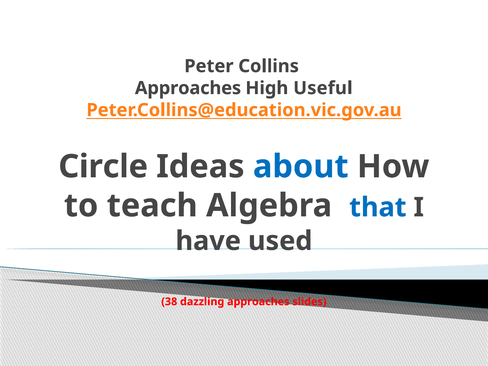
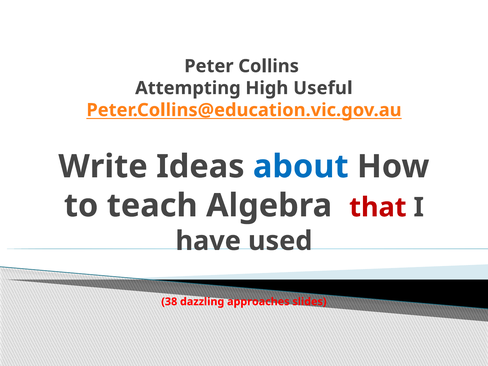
Approaches: Approaches -> Attempting (188, 88)
Circle: Circle -> Write (103, 167)
that colour: blue -> red (378, 207)
